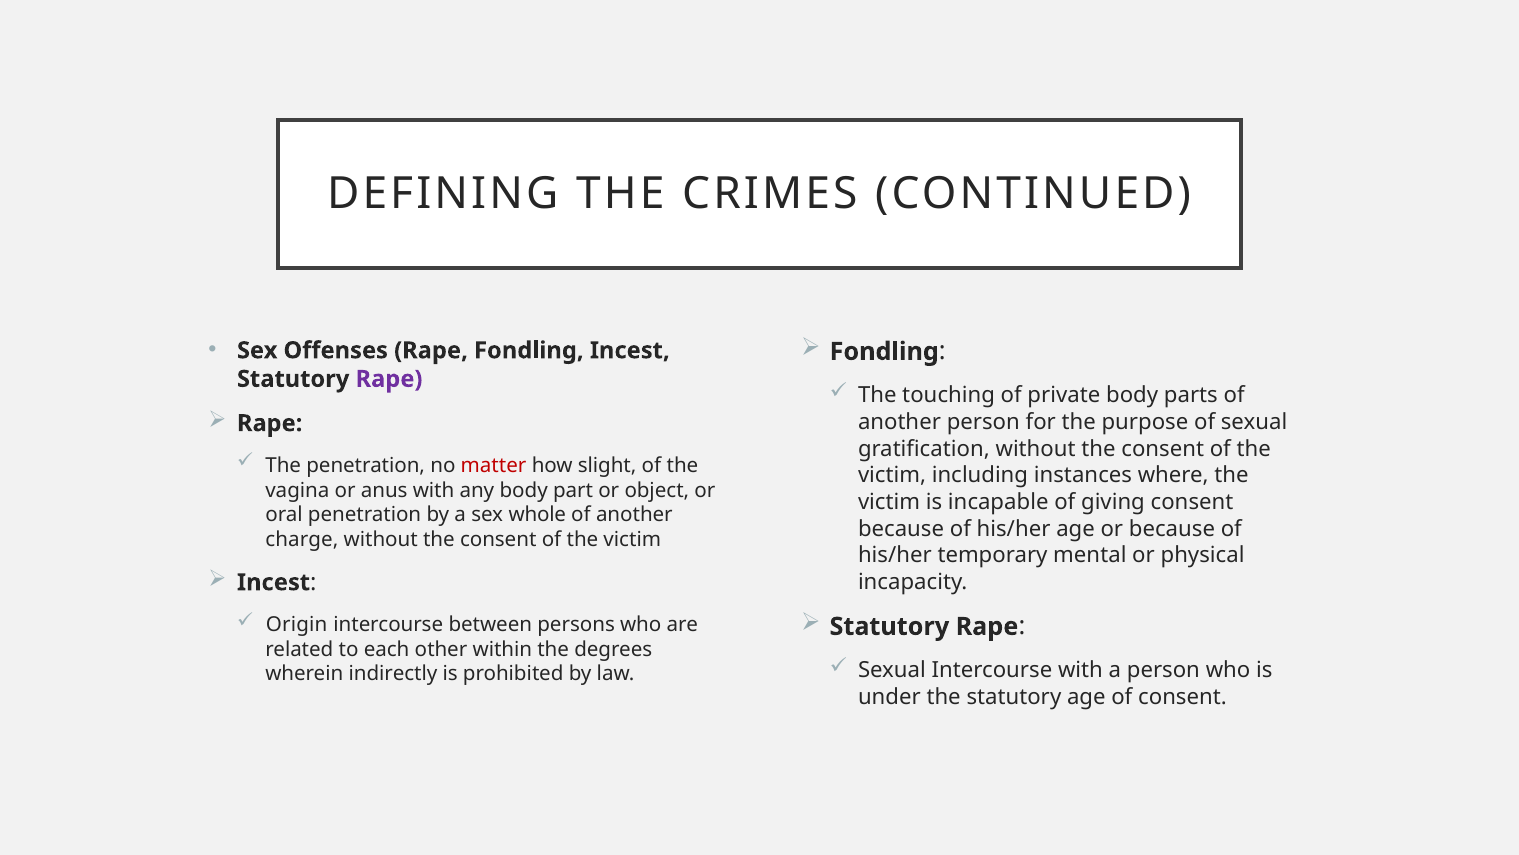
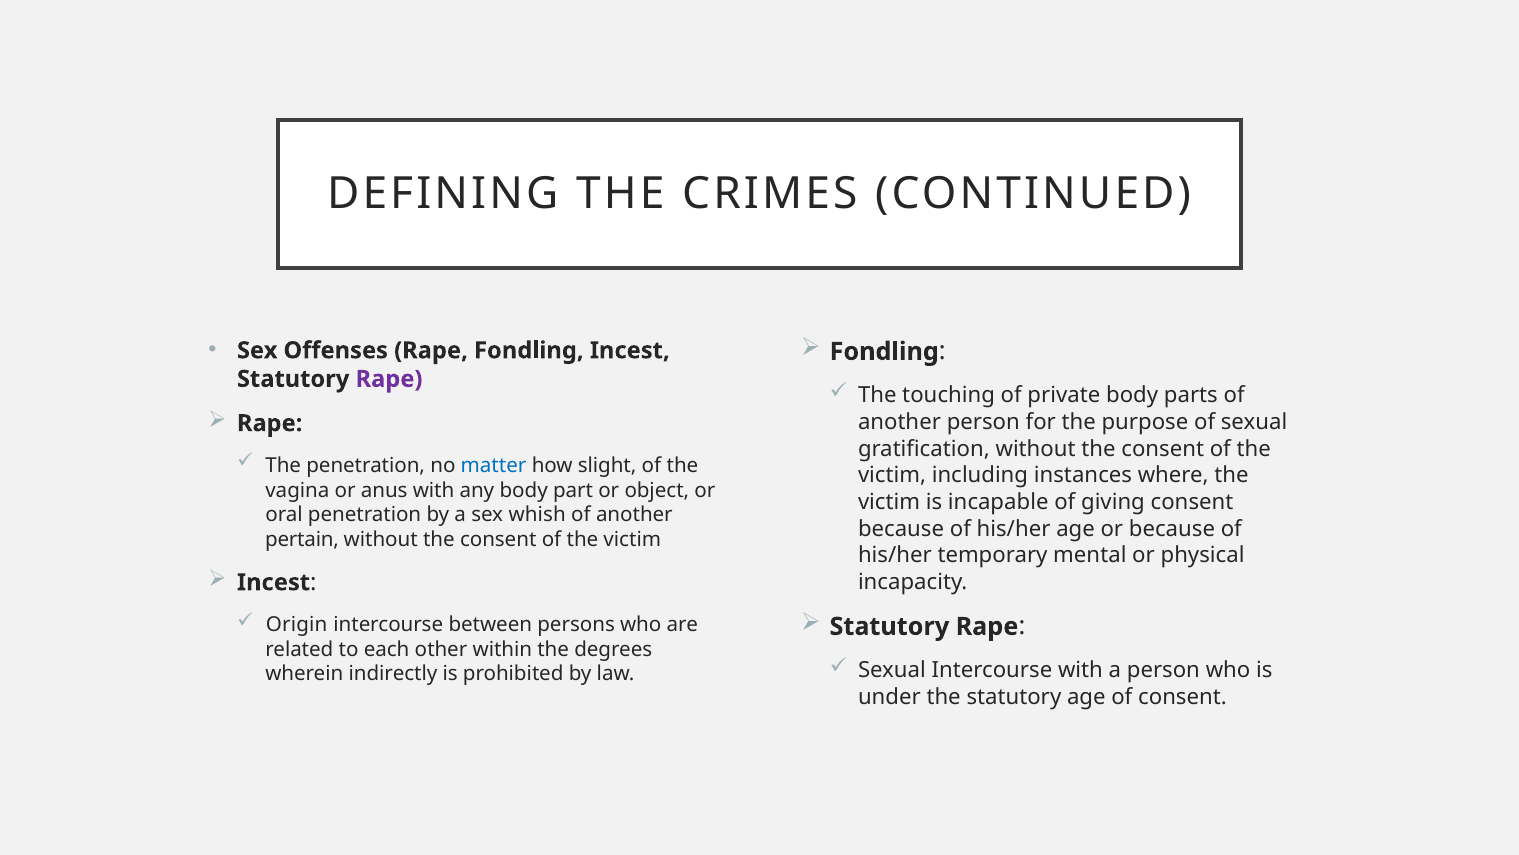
matter colour: red -> blue (494, 465)
whole: whole -> whish (537, 515)
charge: charge -> pertain (302, 539)
